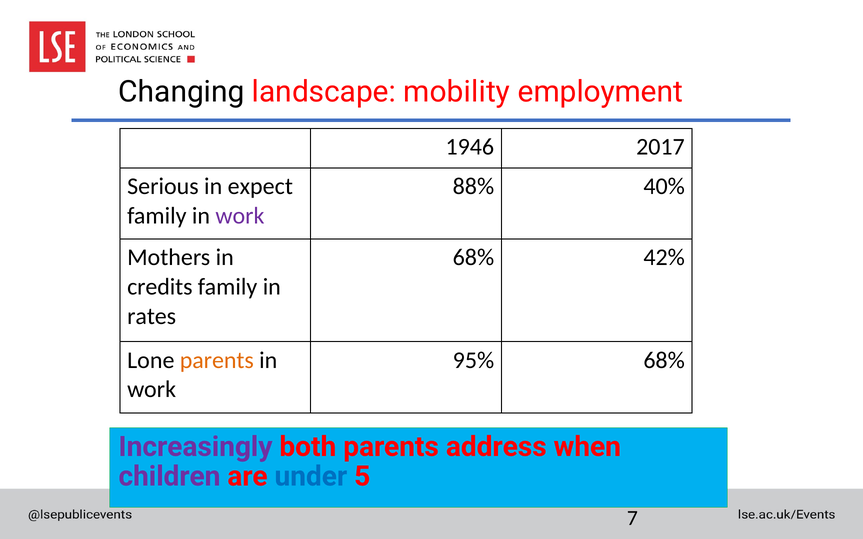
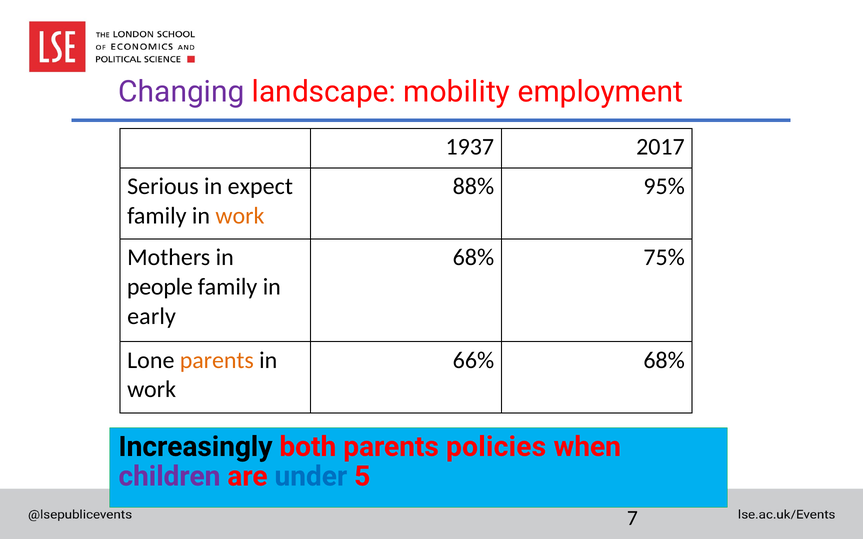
Changing colour: black -> purple (182, 92)
1946: 1946 -> 1937 (470, 147)
40%: 40% -> 95% (664, 187)
work colour: purple -> orange (240, 216)
42%: 42% -> 75% (664, 258)
credits: credits -> people (160, 287)
rates: rates -> early (152, 316)
95%: 95% -> 66% (473, 360)
Increasingly colour: purple -> black (195, 447)
address: address -> policies (496, 447)
